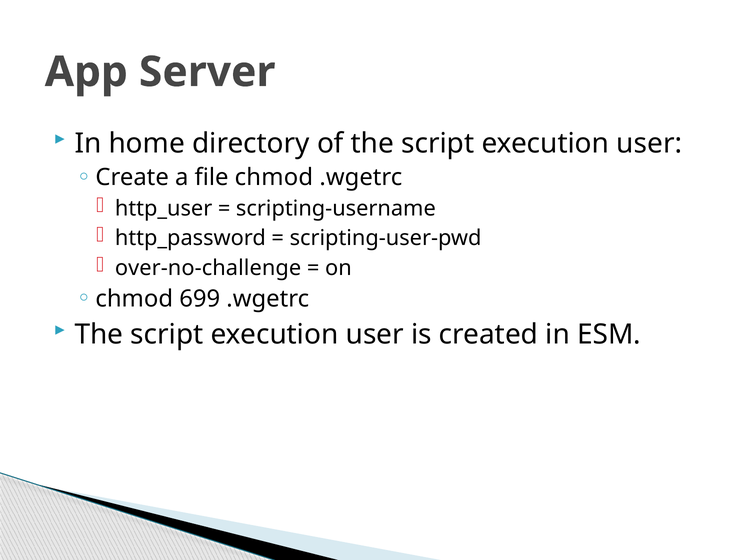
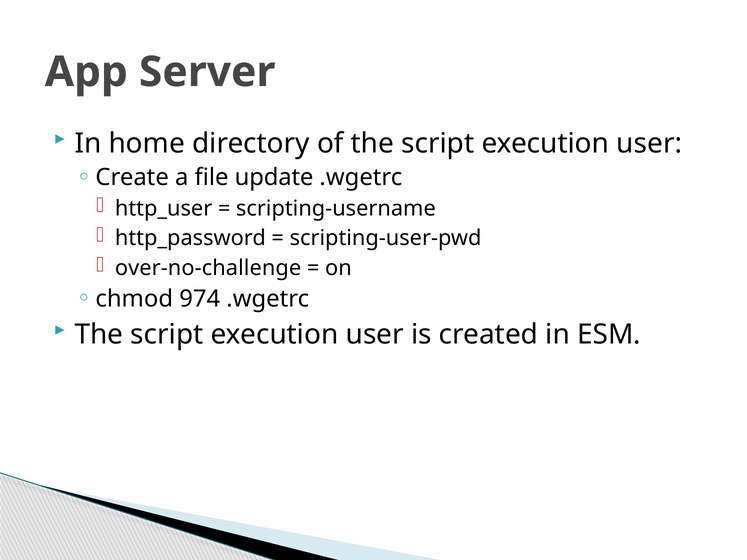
file chmod: chmod -> update (274, 178)
699: 699 -> 974 (200, 299)
